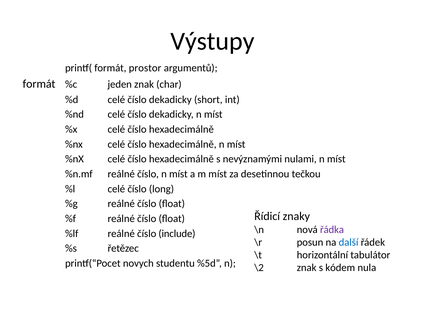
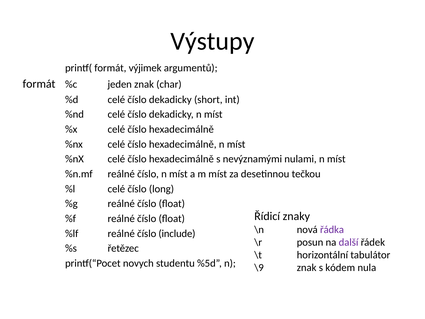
prostor: prostor -> výjimek (145, 68)
další colour: blue -> purple (349, 242)
\2: \2 -> \9 (259, 268)
